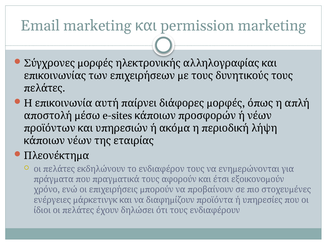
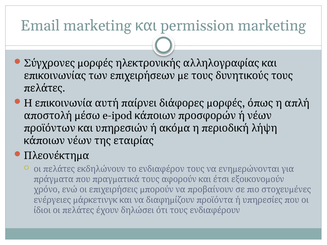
e-sites: e-sites -> e-ipod (117, 116)
